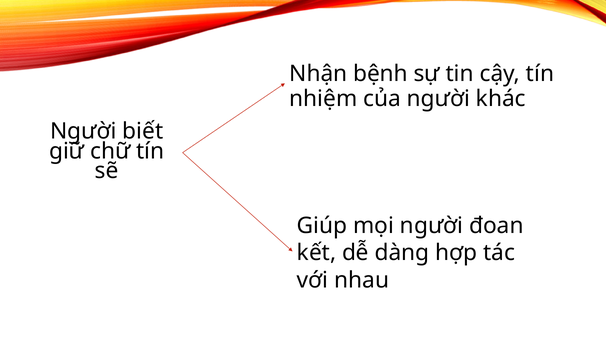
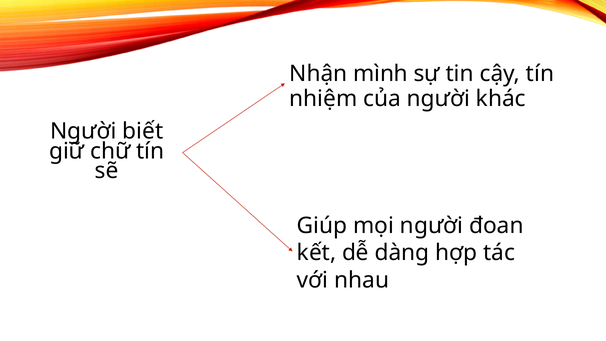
bệnh: bệnh -> mình (381, 74)
